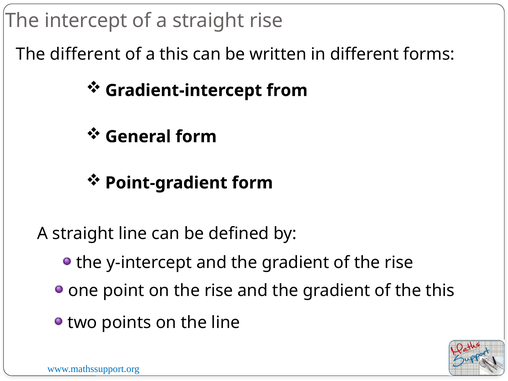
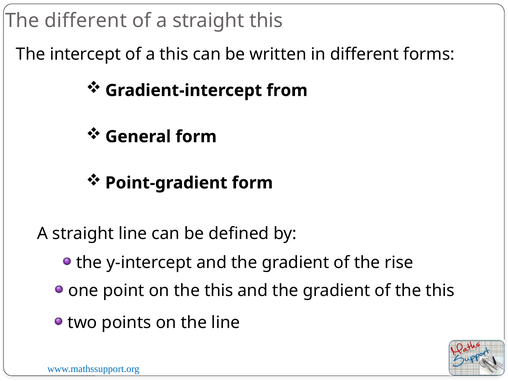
The intercept: intercept -> different (86, 21)
straight rise: rise -> this (266, 21)
The different: different -> intercept (85, 54)
on the rise: rise -> this (219, 291)
